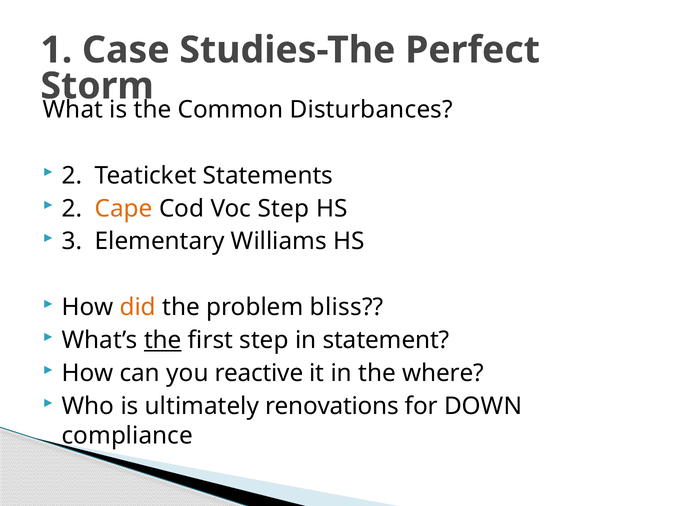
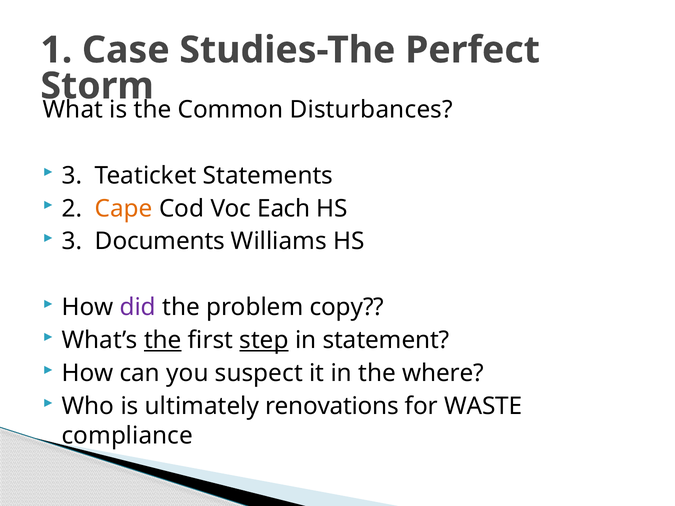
2: 2 -> 3 (72, 176)
Voc Step: Step -> Each (284, 209)
Elementary: Elementary -> Documents (160, 242)
did colour: orange -> purple (138, 308)
bliss: bliss -> copy (347, 308)
step underline: none -> present (264, 341)
reactive: reactive -> suspect (259, 373)
DOWN: DOWN -> WASTE (483, 406)
